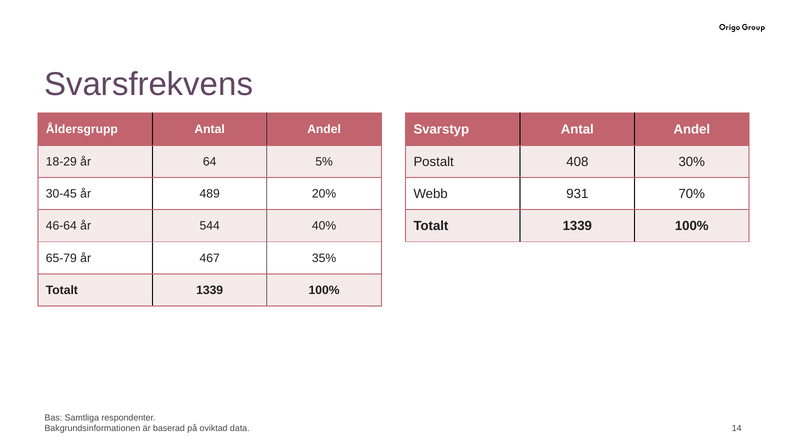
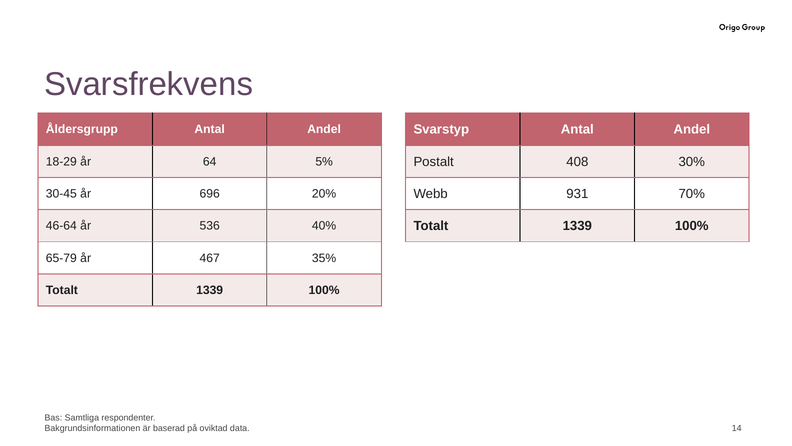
489: 489 -> 696 (210, 194)
544: 544 -> 536 (210, 226)
